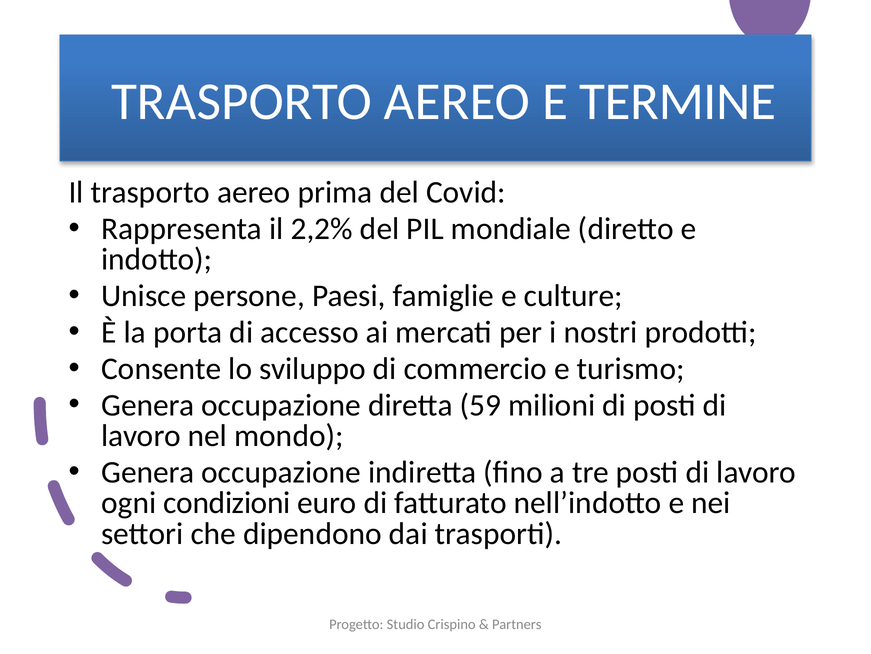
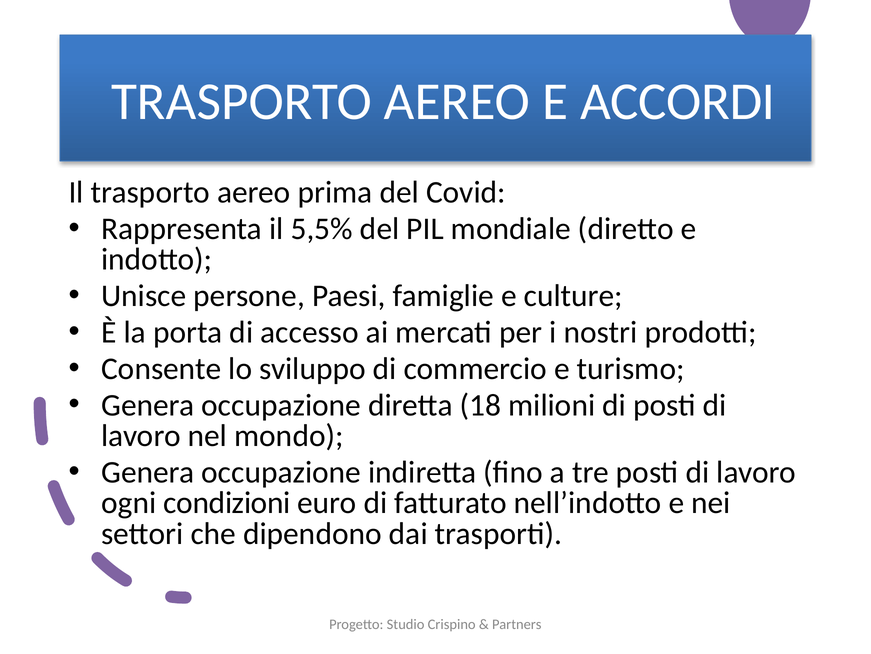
TERMINE: TERMINE -> ACCORDI (678, 102)
2,2%: 2,2% -> 5,5% (322, 229)
59: 59 -> 18 (480, 405)
